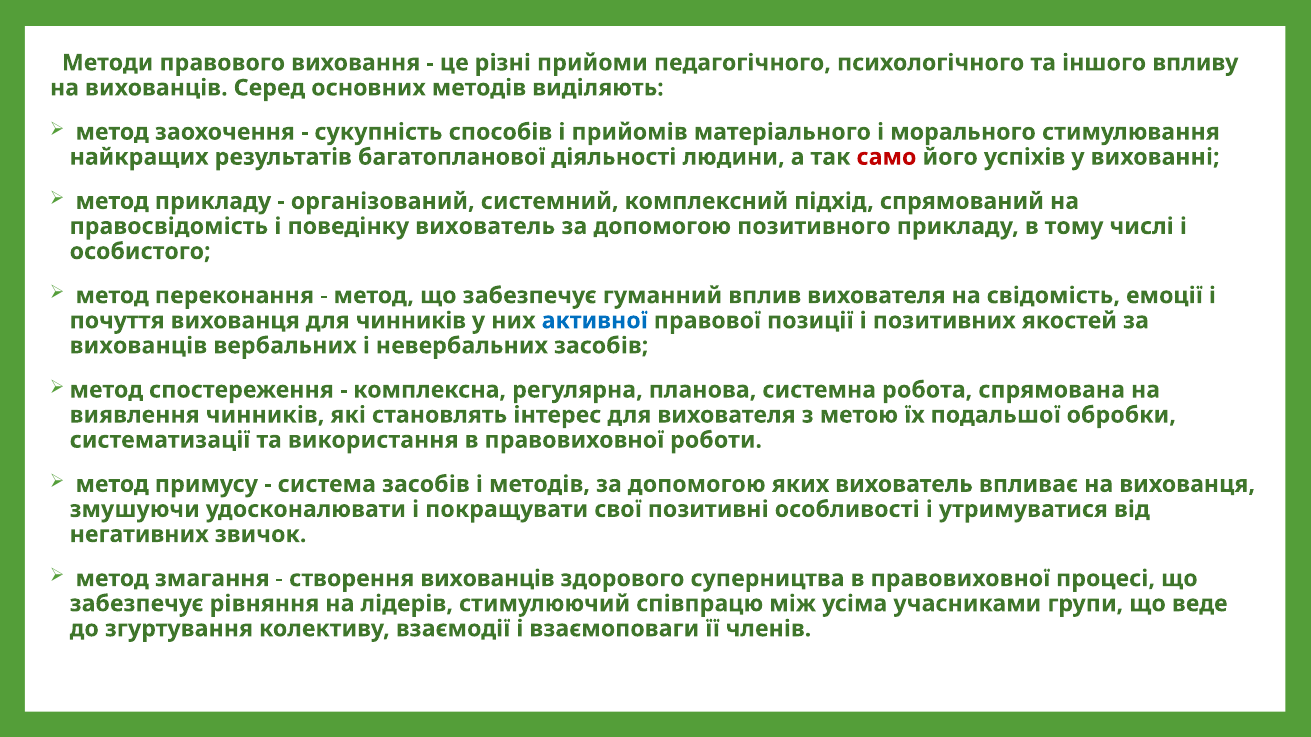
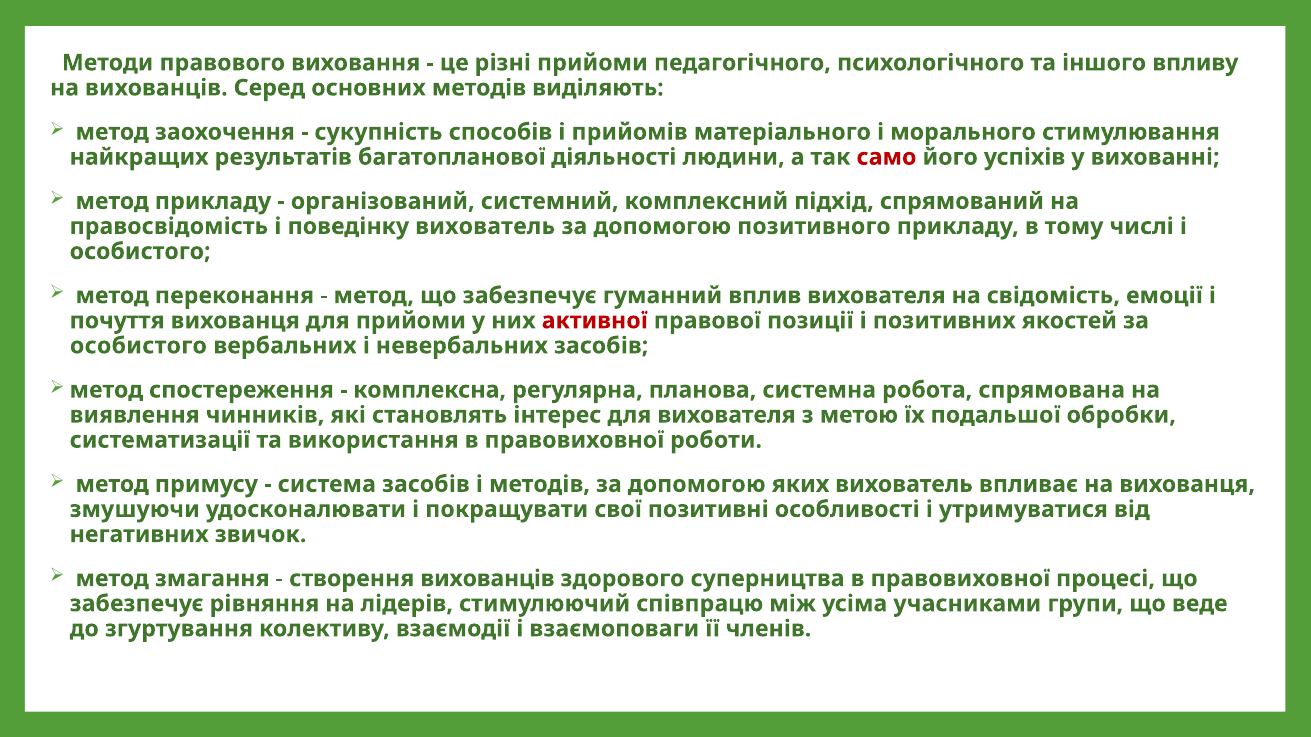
для чинників: чинників -> прийоми (411, 321)
активної colour: blue -> red (595, 321)
вихованців: вихованців -> особистого (138, 346)
